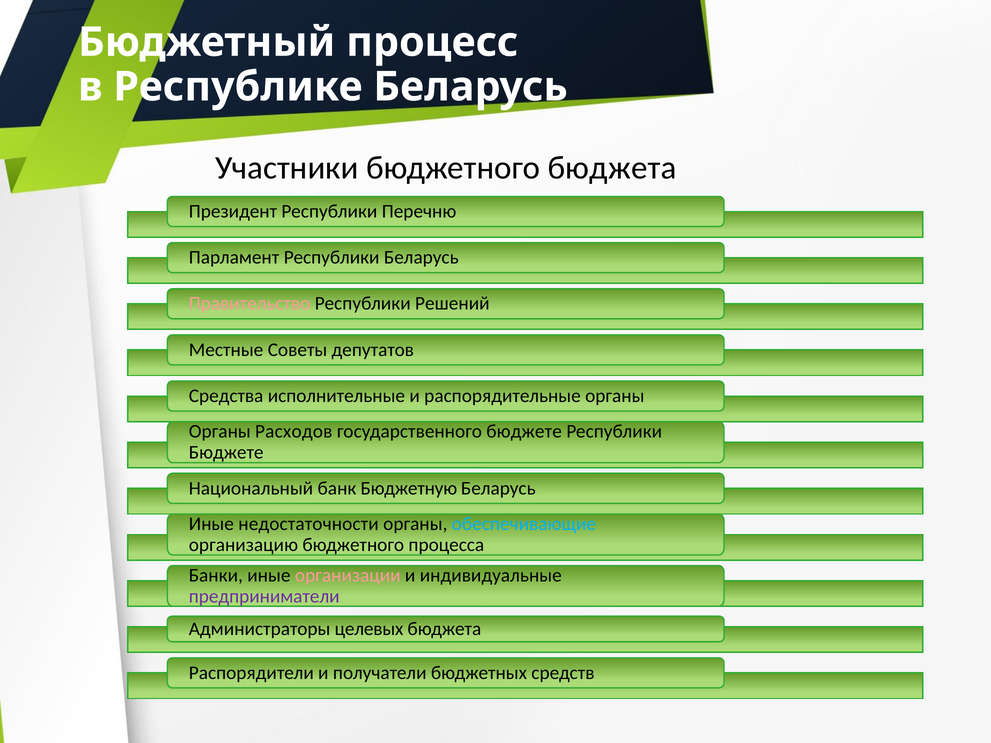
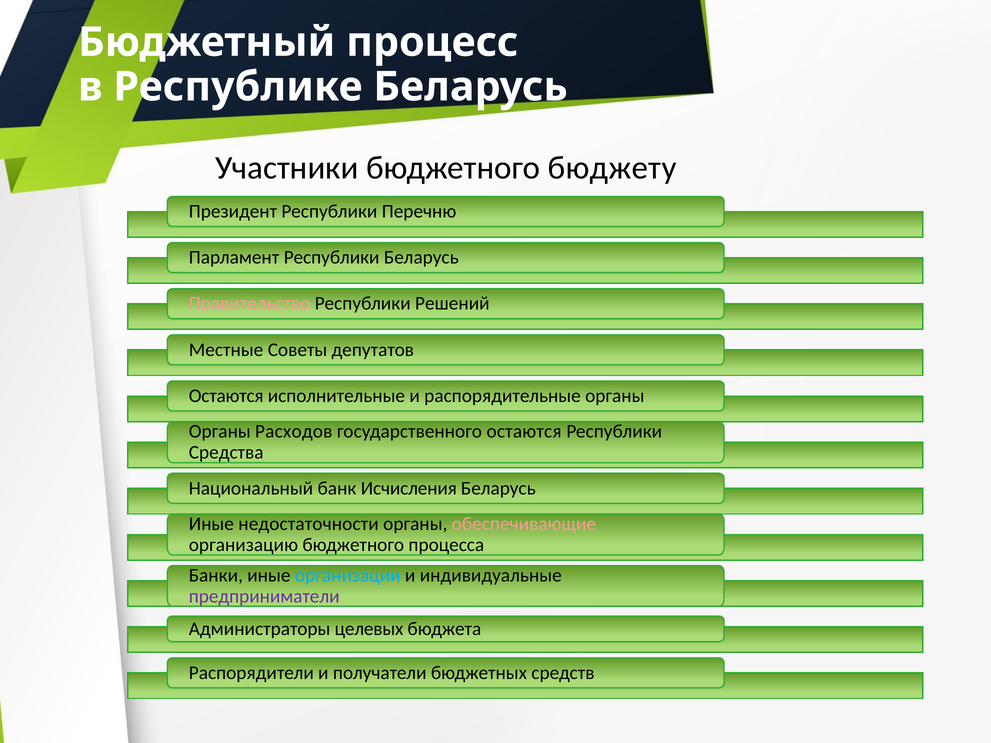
бюджетного бюджета: бюджета -> бюджету (612, 168)
Средства: Средства -> Остаются (226, 396)
государственного бюджете: бюджете -> остаются (524, 432)
Бюджете: Бюджете -> Средства (226, 453)
Бюджетную: Бюджетную -> Исчисления (409, 488)
обеспечивающие colour: light blue -> pink (524, 524)
организации colour: pink -> light blue (348, 576)
